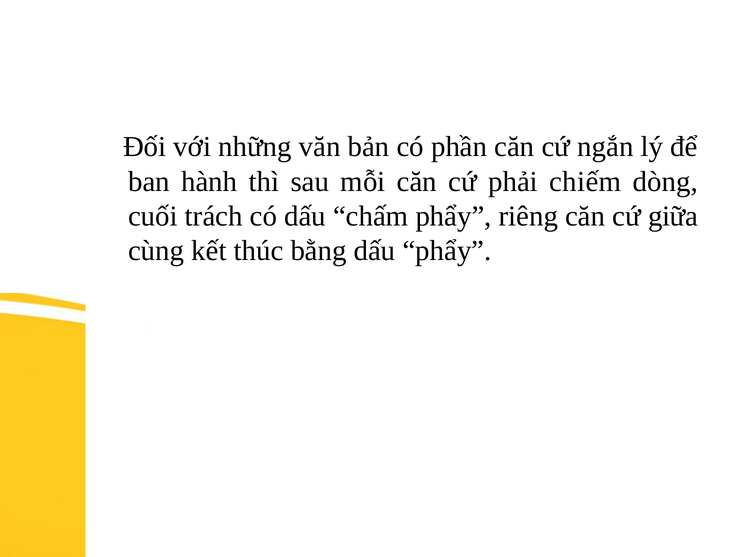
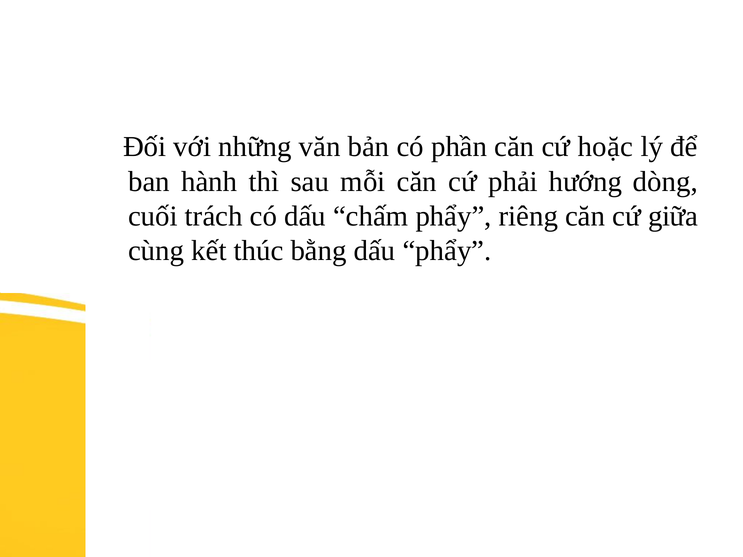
ngắn: ngắn -> hoặc (605, 147)
chiếm: chiếm -> hướng (586, 182)
